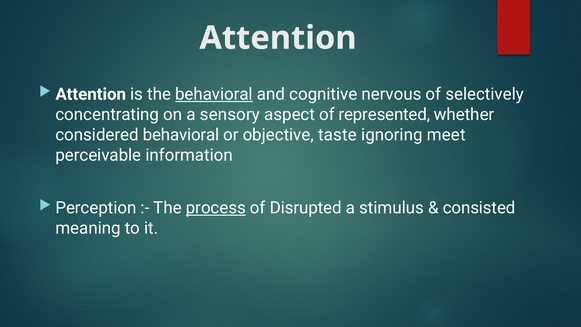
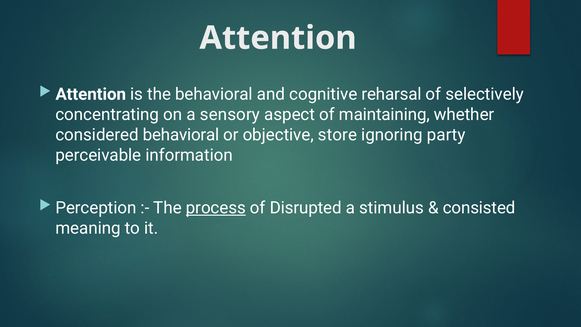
behavioral underline: present -> none (214, 94)
nervous: nervous -> reharsal (392, 94)
represented: represented -> maintaining (384, 114)
taste: taste -> store (337, 135)
meet: meet -> party (446, 135)
